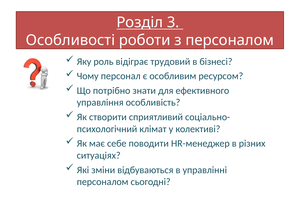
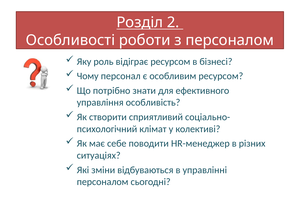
3: 3 -> 2 (173, 22)
відіграє трудовий: трудовий -> ресурсом (170, 61)
